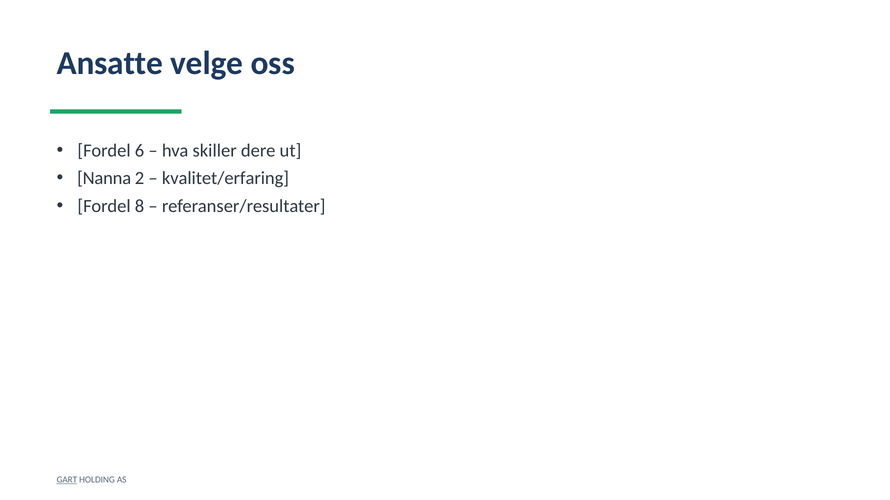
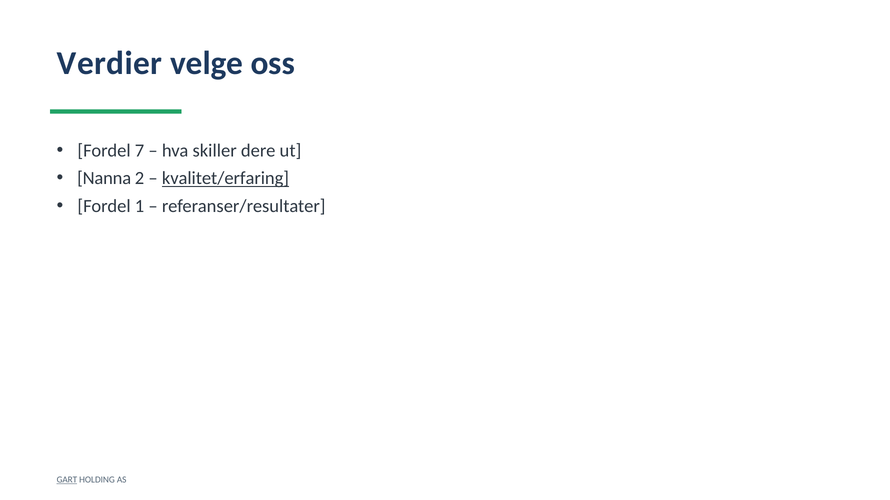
Ansatte: Ansatte -> Verdier (109, 64)
6: 6 -> 7 (140, 151)
kvalitet/erfaring underline: none -> present (225, 179)
8: 8 -> 1 (140, 206)
